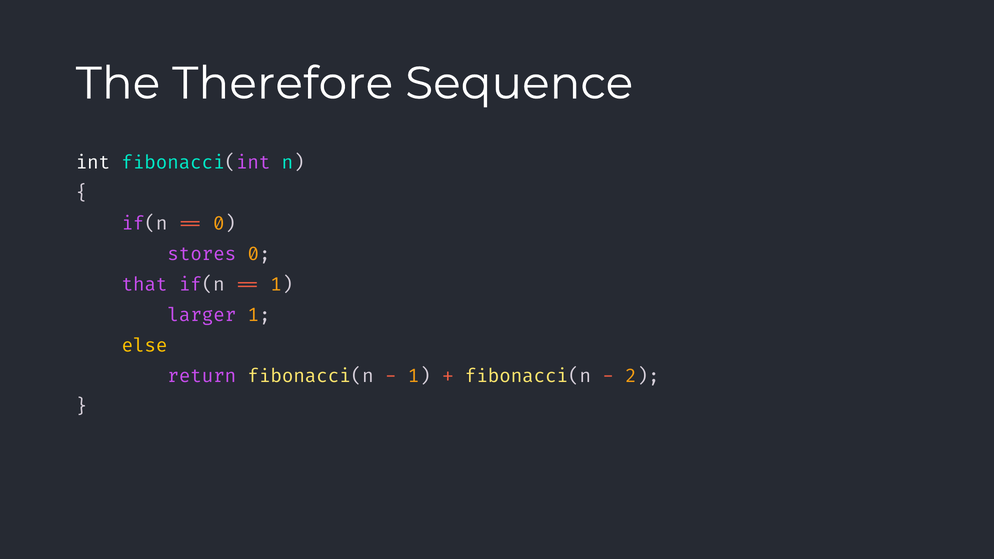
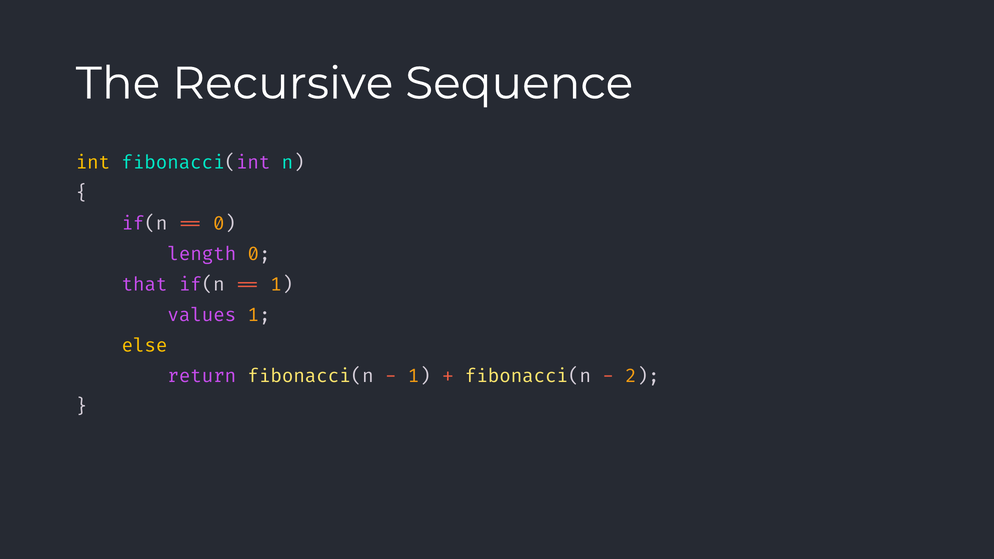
Therefore: Therefore -> Recursive (283, 83)
int colour: white -> yellow (93, 163)
stores: stores -> length (202, 254)
larger: larger -> values (202, 315)
